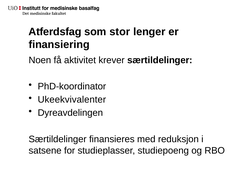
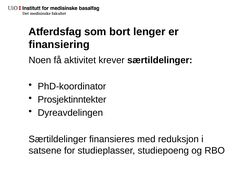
stor: stor -> bort (120, 32)
Ukeekvivalenter: Ukeekvivalenter -> Prosjektinntekter (72, 99)
